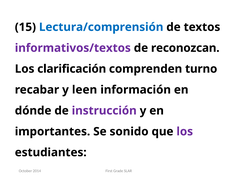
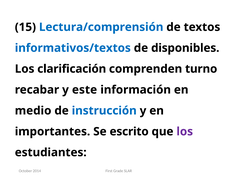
informativos/textos colour: purple -> blue (73, 48)
reconozcan: reconozcan -> disponibles (185, 48)
leen: leen -> este (85, 90)
dónde: dónde -> medio (33, 111)
instrucción colour: purple -> blue (104, 111)
sonido: sonido -> escrito (129, 132)
